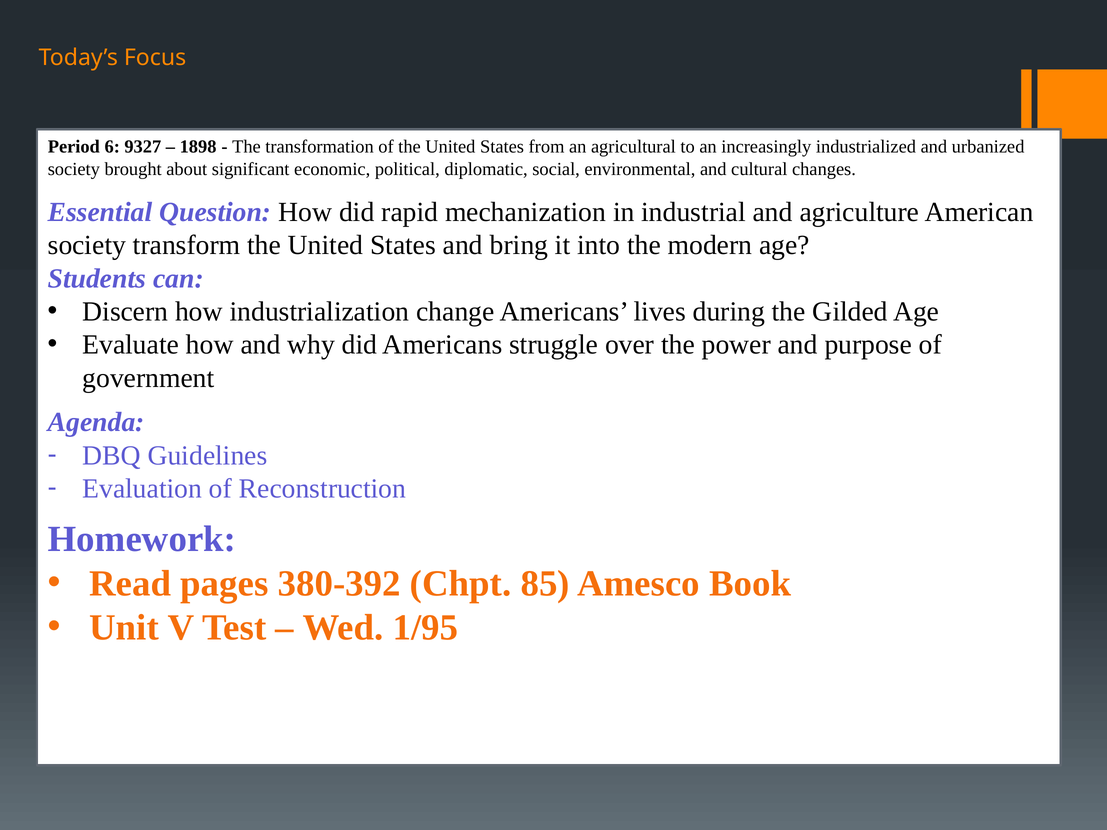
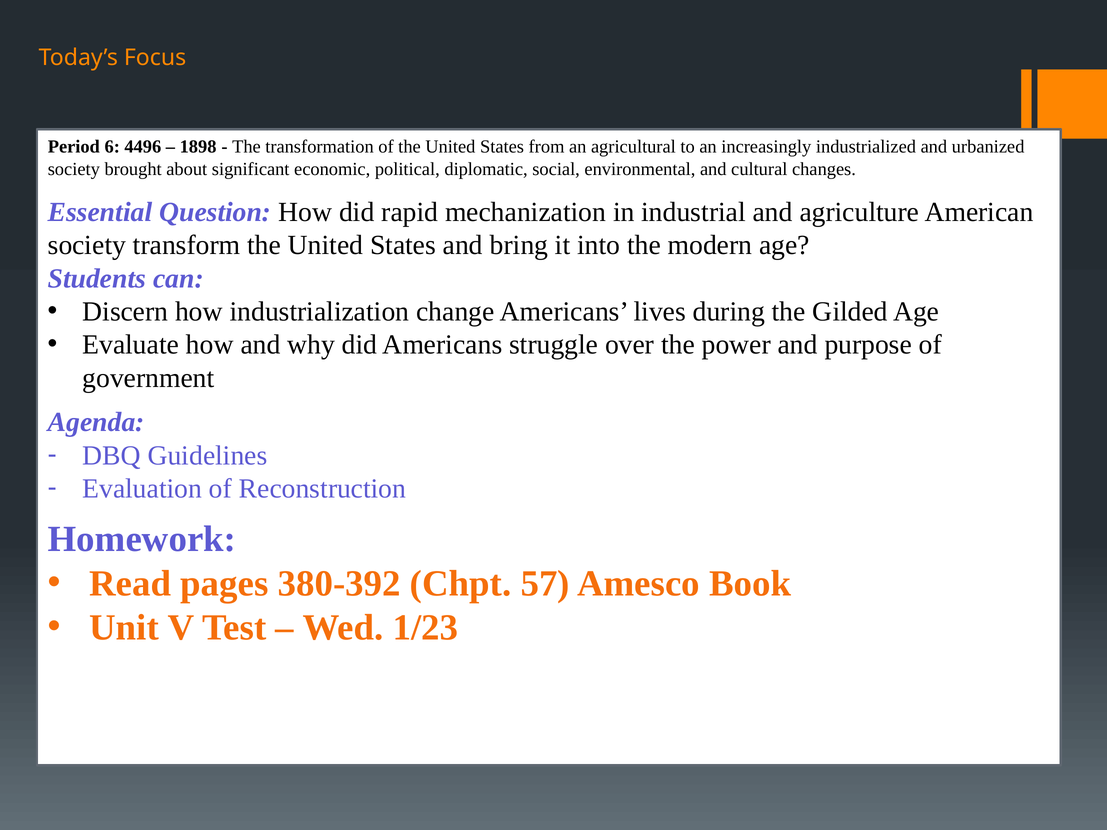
9327: 9327 -> 4496 (143, 147)
85: 85 -> 57 (545, 584)
1/95: 1/95 -> 1/23 (426, 628)
